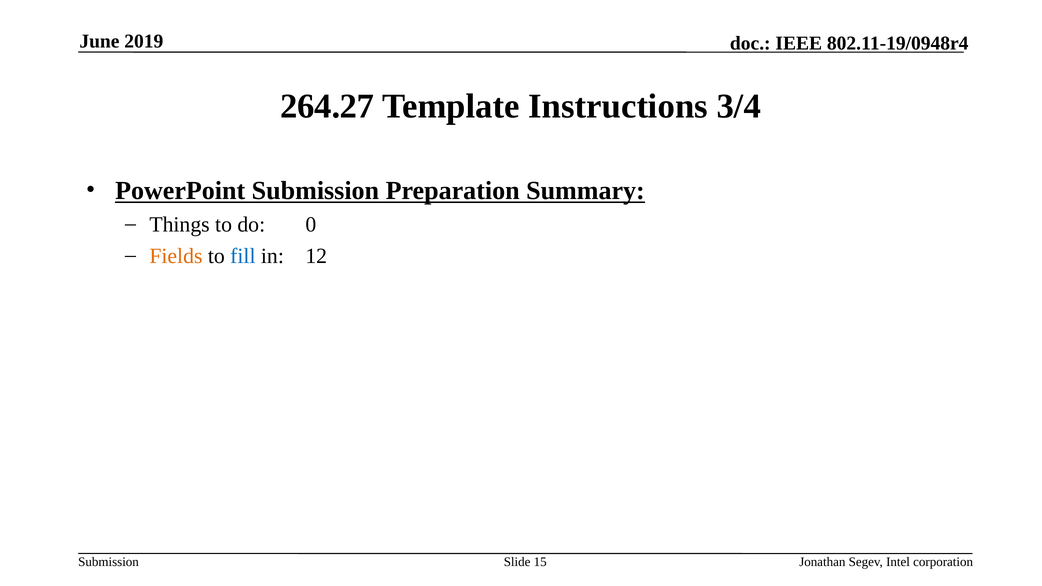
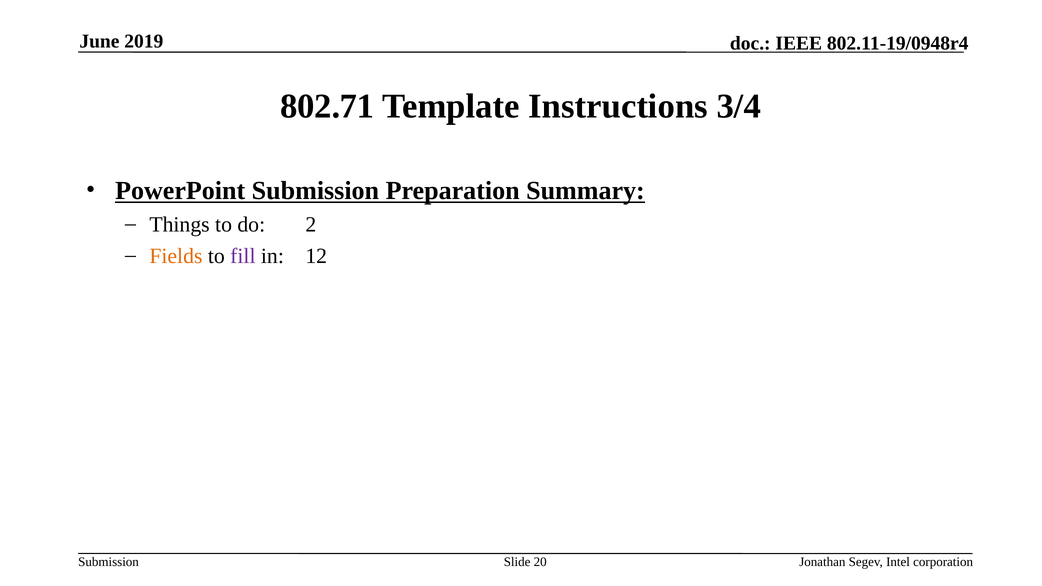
264.27: 264.27 -> 802.71 (327, 107)
0: 0 -> 2 (311, 224)
fill colour: blue -> purple (243, 256)
15: 15 -> 20 (540, 562)
